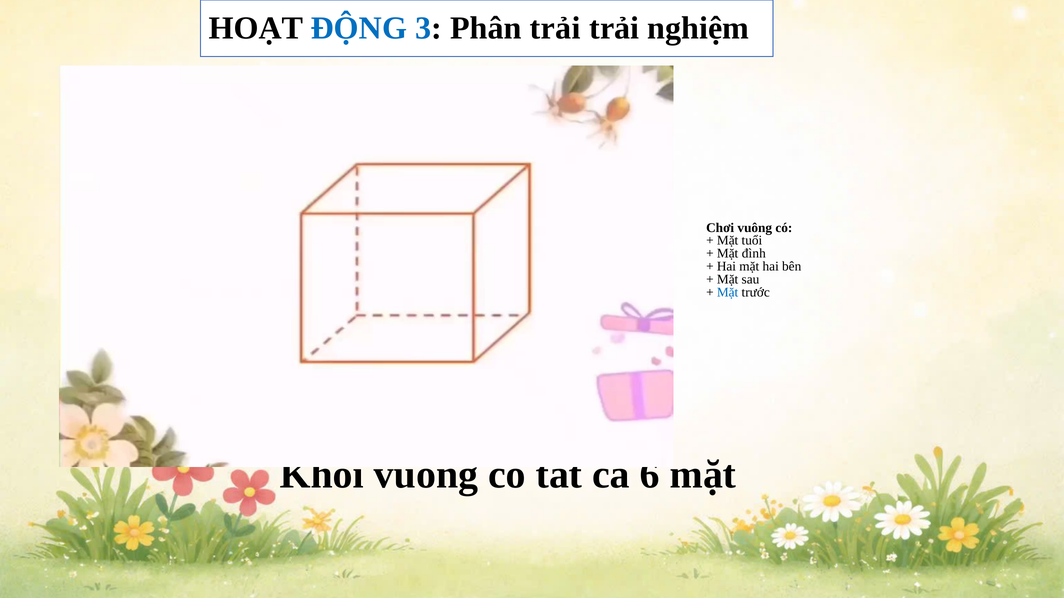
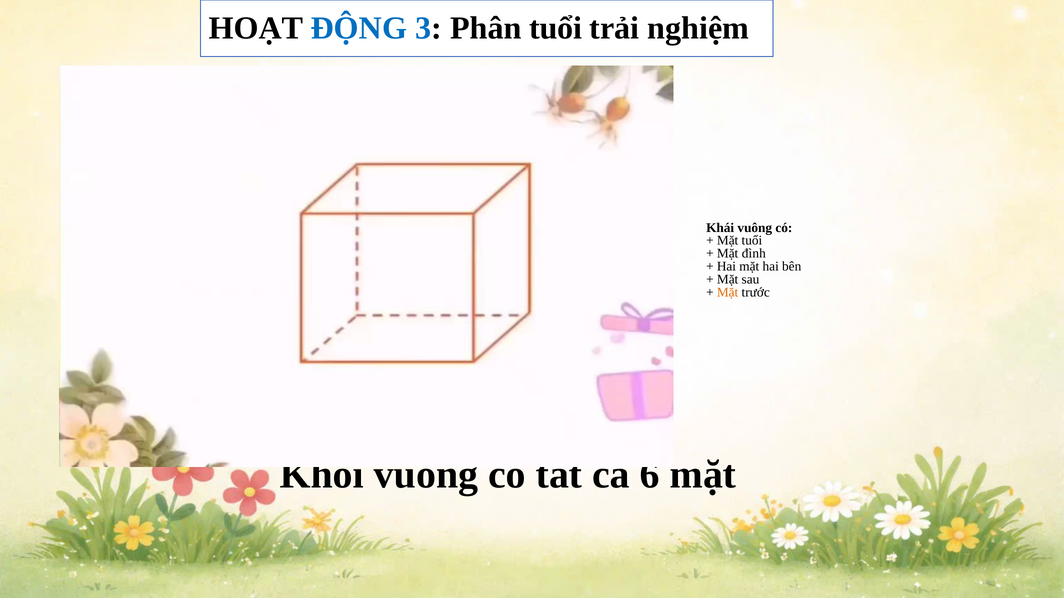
Phân trải: trải -> tuổi (556, 28)
Chơi: Chơi -> Khái (720, 228)
Mặt colour: blue -> orange (728, 292)
